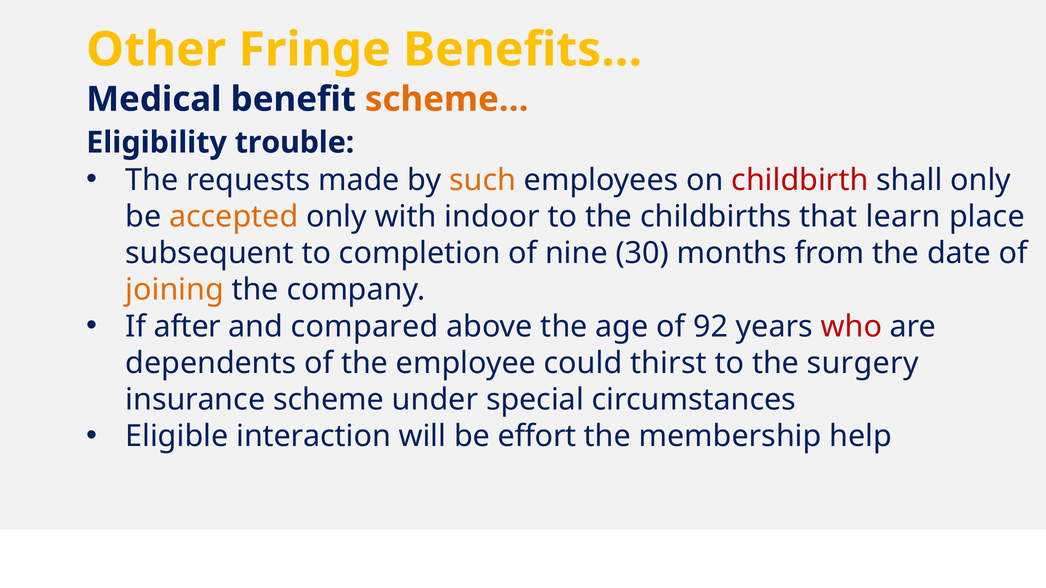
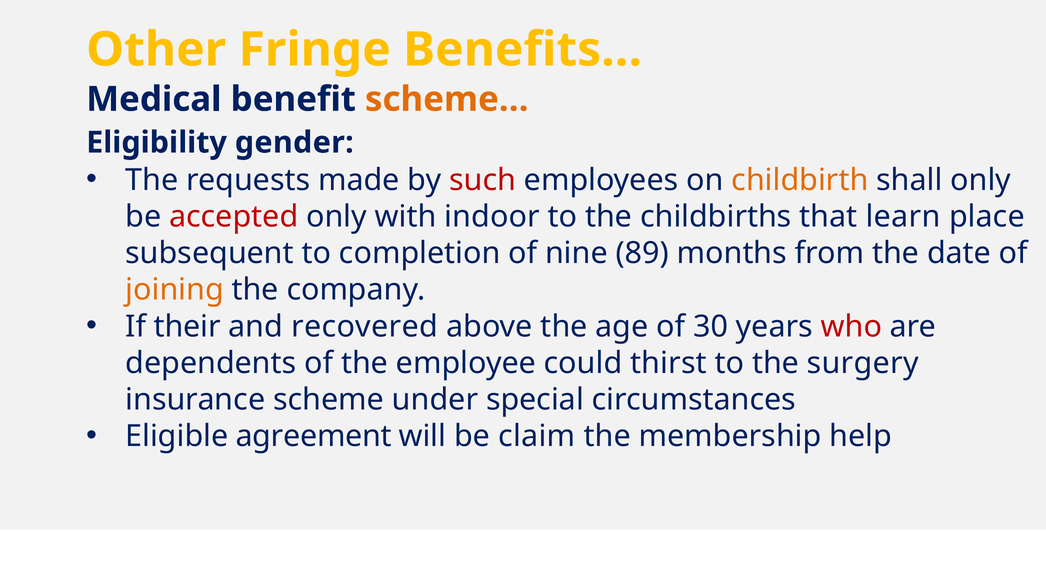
trouble: trouble -> gender (294, 143)
such colour: orange -> red (483, 180)
childbirth colour: red -> orange (800, 180)
accepted colour: orange -> red (234, 217)
30: 30 -> 89 (642, 253)
after: after -> their (187, 327)
compared: compared -> recovered (365, 327)
92: 92 -> 30 (711, 327)
interaction: interaction -> agreement (314, 437)
effort: effort -> claim (537, 437)
